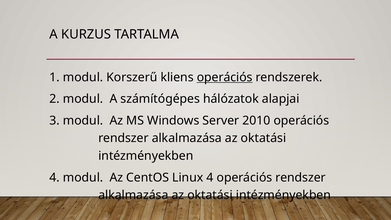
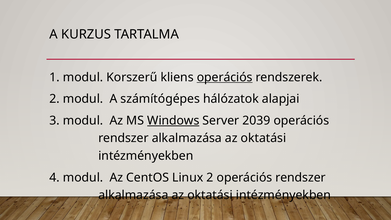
Windows underline: none -> present (173, 121)
2010: 2010 -> 2039 (256, 121)
Linux 4: 4 -> 2 (210, 177)
